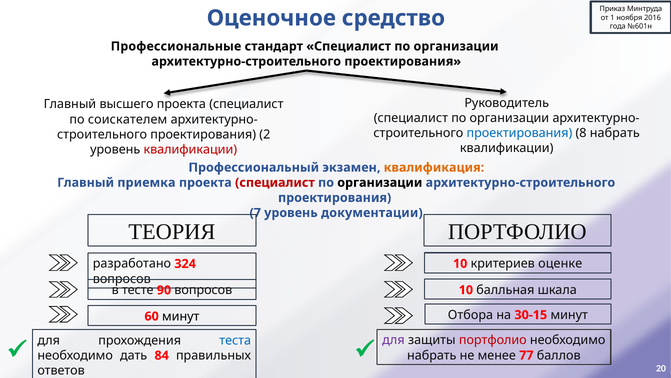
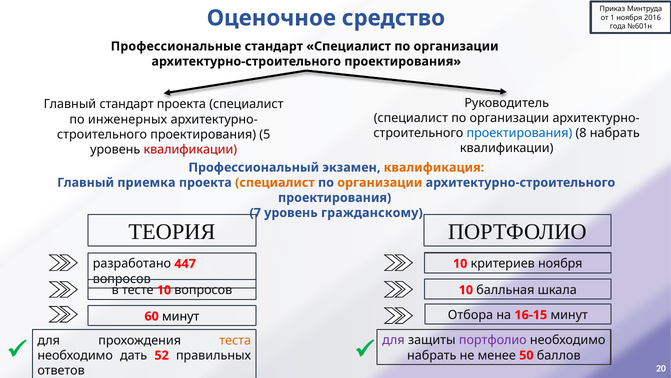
Главный высшего: высшего -> стандарт (127, 104)
соискателем: соискателем -> инженерных (128, 119)
2: 2 -> 5 (265, 134)
специалист colour: red -> orange (275, 182)
организации colour: black -> orange (380, 182)
документации: документации -> гражданскому (372, 213)
324: 324 -> 447 (185, 263)
критериев оценке: оценке -> ноября (560, 263)
тесте 90: 90 -> 10 (164, 290)
30-15: 30-15 -> 16-15 (531, 315)
портфолио colour: red -> purple (493, 340)
теста colour: blue -> orange (235, 340)
77: 77 -> 50 (526, 355)
84: 84 -> 52 (162, 355)
